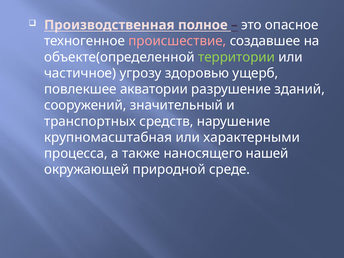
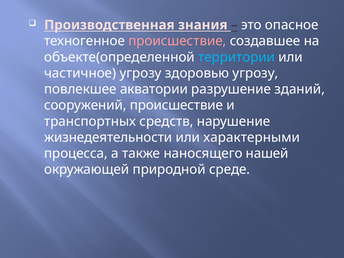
полное: полное -> знания (203, 25)
территории colour: light green -> light blue (237, 57)
здоровью ущерб: ущерб -> угрозу (255, 73)
сооружений значительный: значительный -> происшествие (176, 105)
крупномасштабная: крупномасштабная -> жизнедеятельности (108, 137)
